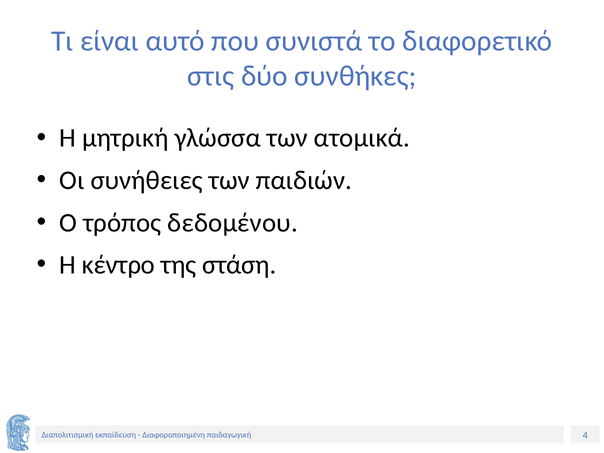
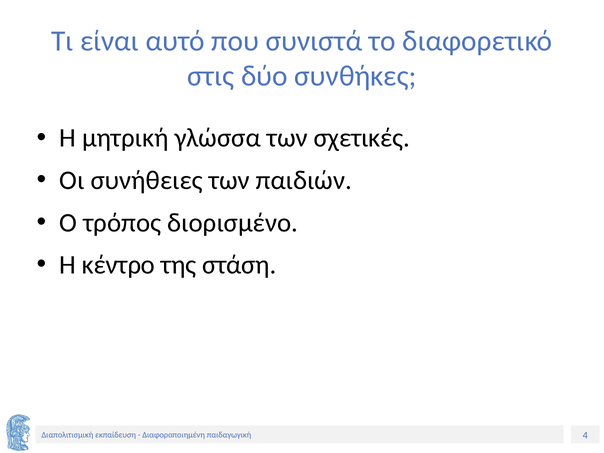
ατομικά: ατομικά -> σχετικές (362, 138)
δεδομένου: δεδομένου -> διορισμένο (233, 223)
